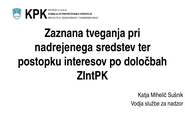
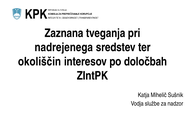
postopku: postopku -> okoliščin (40, 61)
